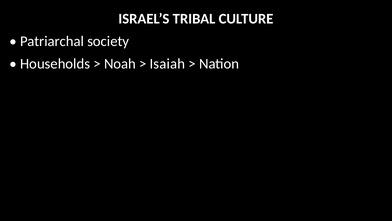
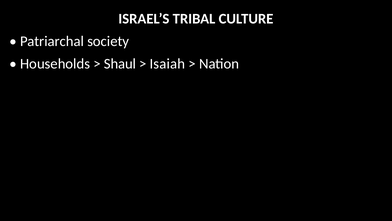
Noah: Noah -> Shaul (120, 64)
